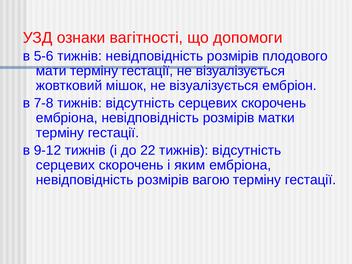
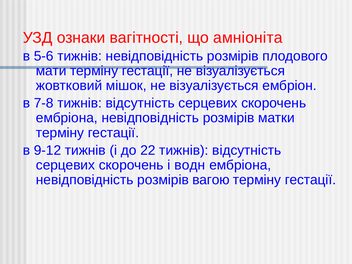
допомоги: допомоги -> амніоніта (248, 38)
яким: яким -> водн (190, 165)
